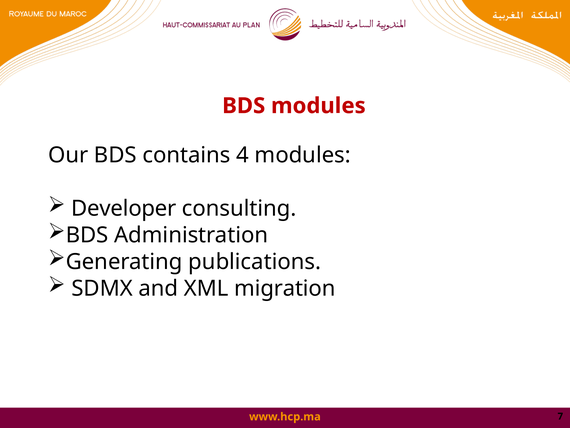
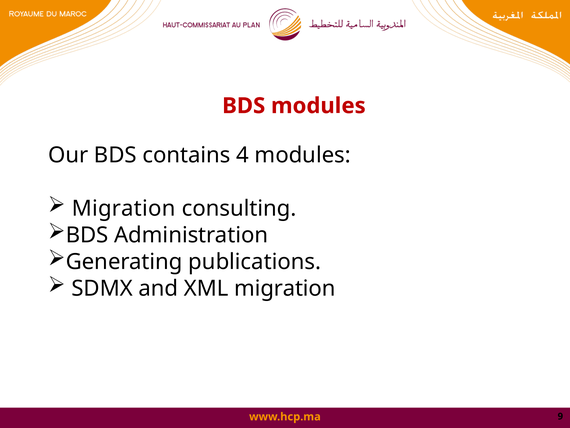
Developer: Developer -> Migration (124, 208)
7: 7 -> 9 (560, 416)
